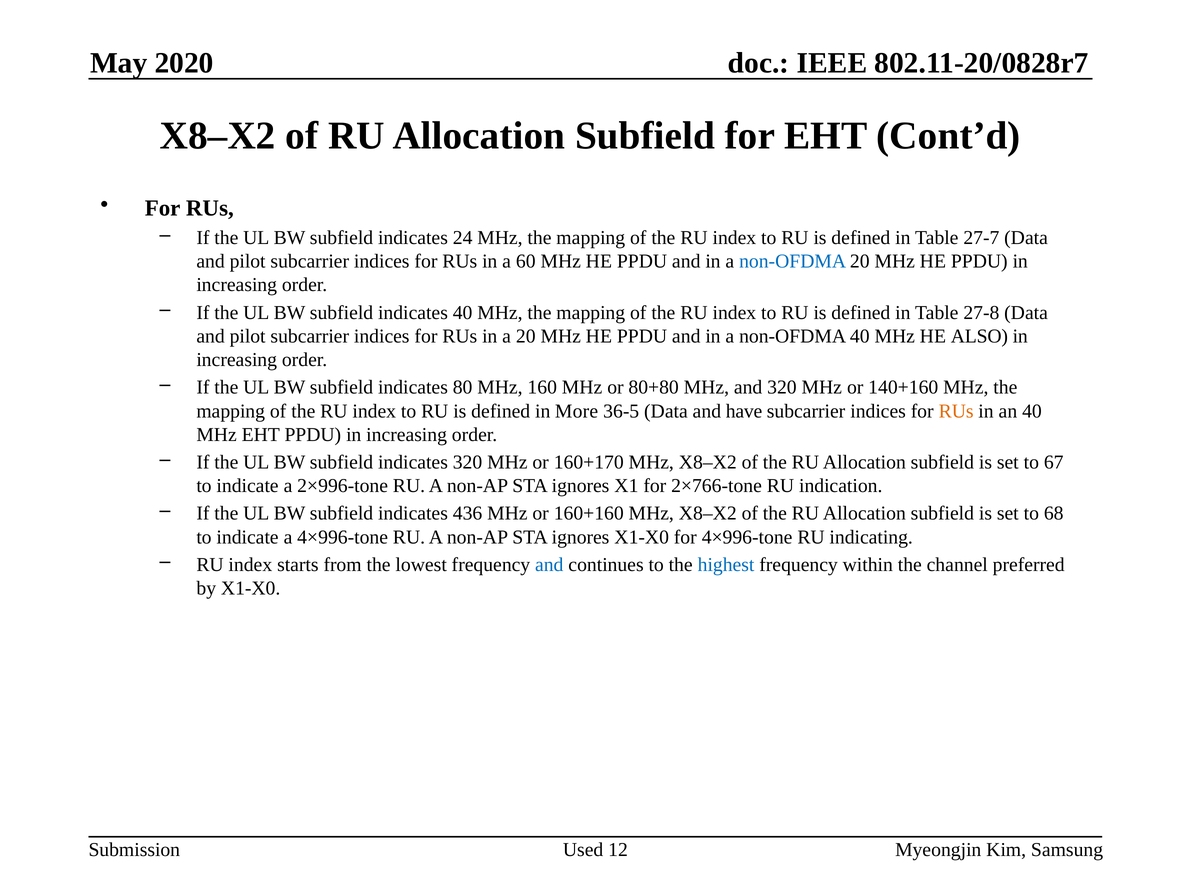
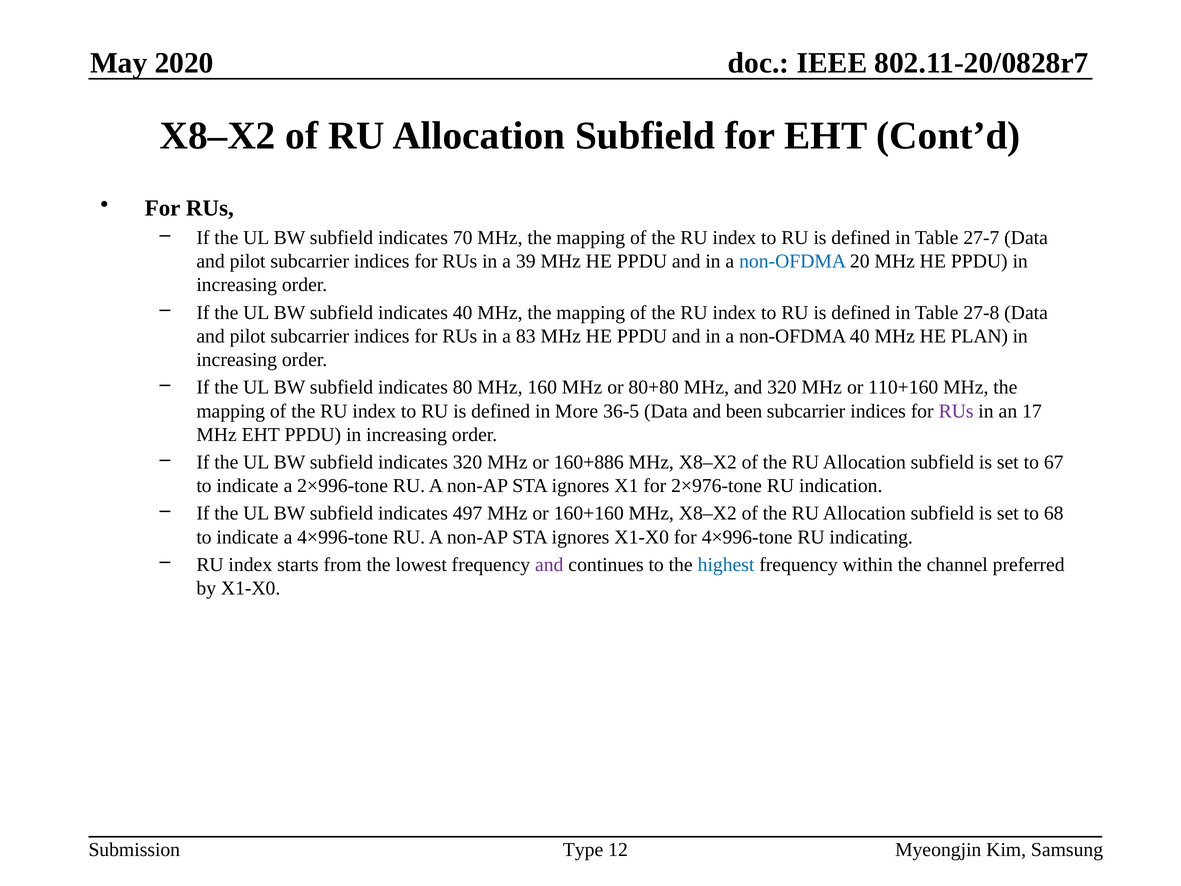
24: 24 -> 70 (463, 238)
60: 60 -> 39 (526, 261)
a 20: 20 -> 83 (526, 336)
ALSO: ALSO -> PLAN (979, 336)
140+160: 140+160 -> 110+160 (903, 387)
have: have -> been (744, 411)
RUs colour: orange -> purple (956, 411)
an 40: 40 -> 17 (1032, 411)
160+170: 160+170 -> 160+886 (589, 462)
2×766-tone: 2×766-tone -> 2×976-tone (717, 486)
436: 436 -> 497 (468, 513)
and colour: blue -> purple (549, 564)
Used: Used -> Type (583, 850)
